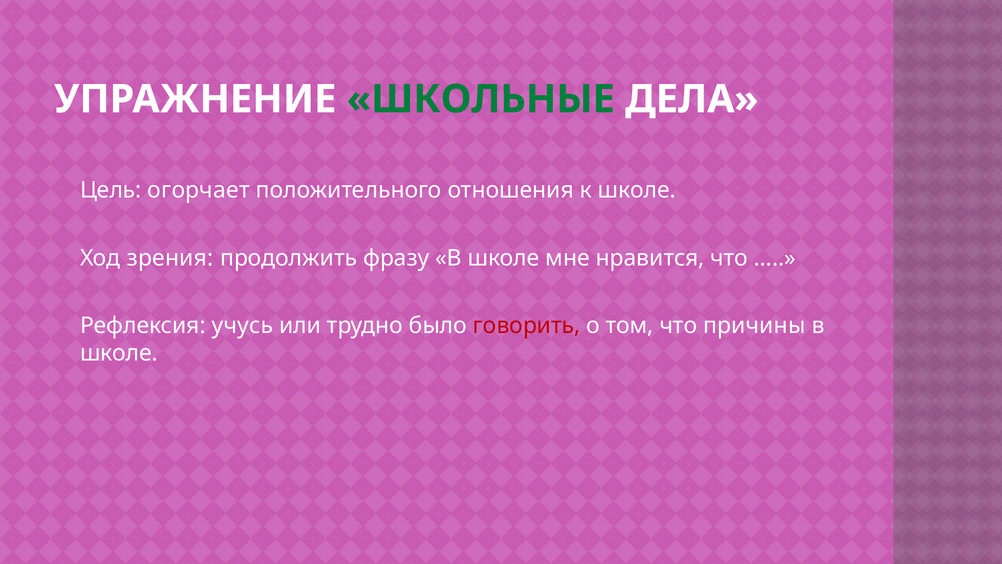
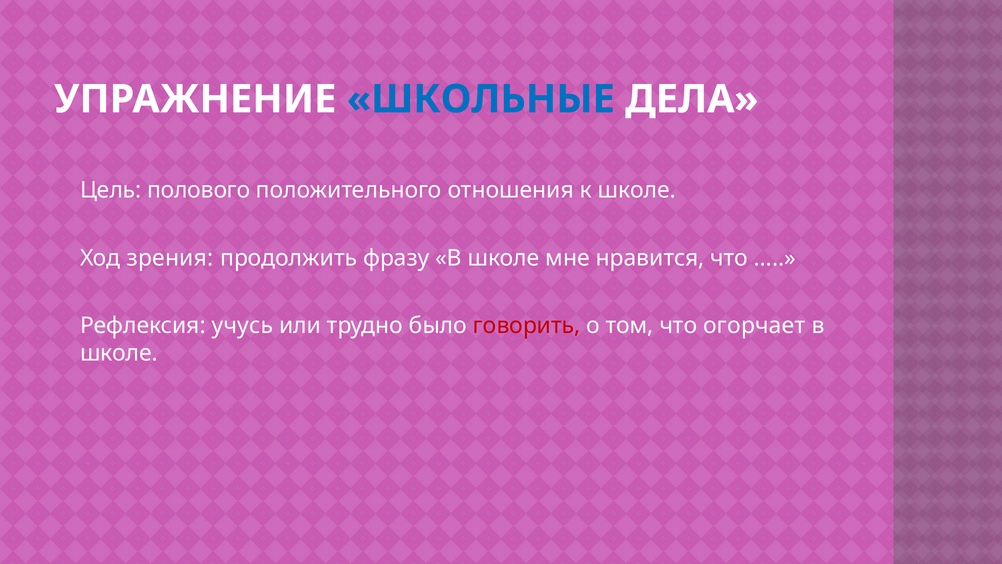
ШКОЛЬНЫЕ colour: green -> blue (481, 99)
огорчает: огорчает -> полового (199, 190)
причины: причины -> огорчает (754, 325)
